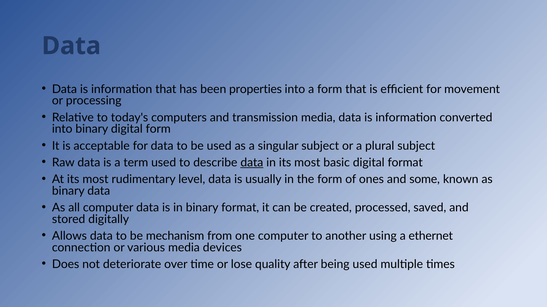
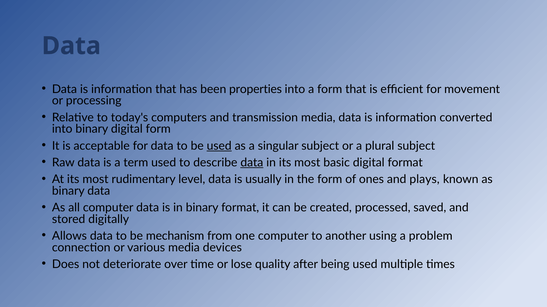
used underline: none -> present (219, 146)
some: some -> plays (425, 180)
ethernet: ethernet -> problem (431, 236)
